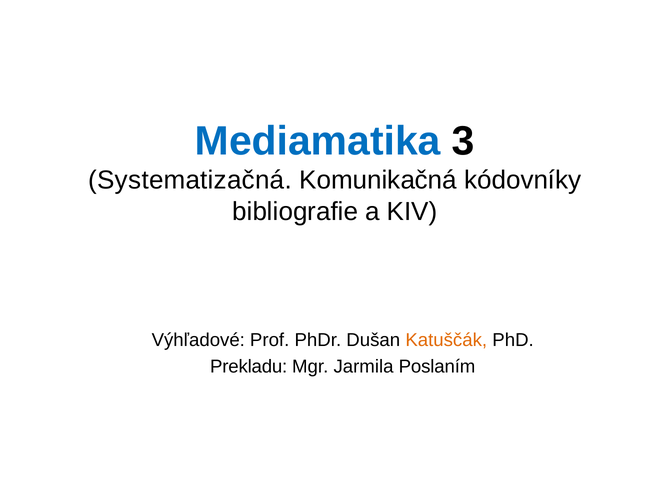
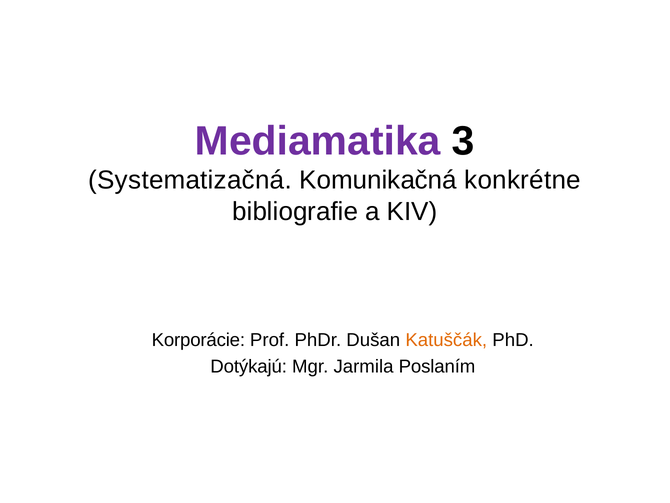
Mediamatika colour: blue -> purple (318, 141)
kódovníky: kódovníky -> konkrétne (523, 180)
Výhľadové: Výhľadové -> Korporácie (198, 340)
Prekladu: Prekladu -> Dotýkajú (249, 366)
